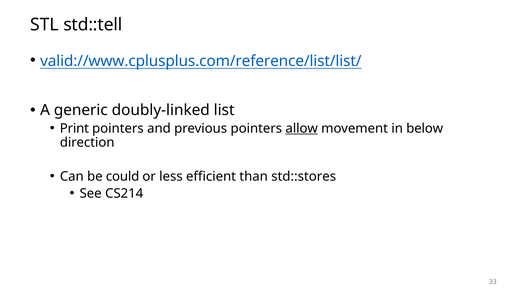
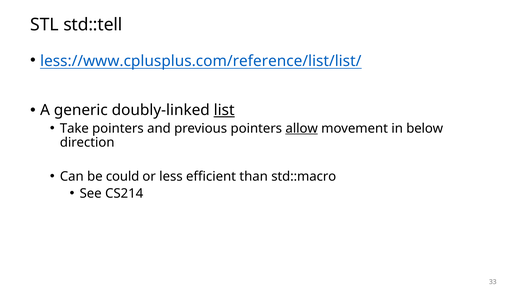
valid://www.cplusplus.com/reference/list/list/: valid://www.cplusplus.com/reference/list/list/ -> less://www.cplusplus.com/reference/list/list/ (201, 61)
list underline: none -> present (224, 110)
Print: Print -> Take (74, 129)
std::stores: std::stores -> std::macro (304, 177)
